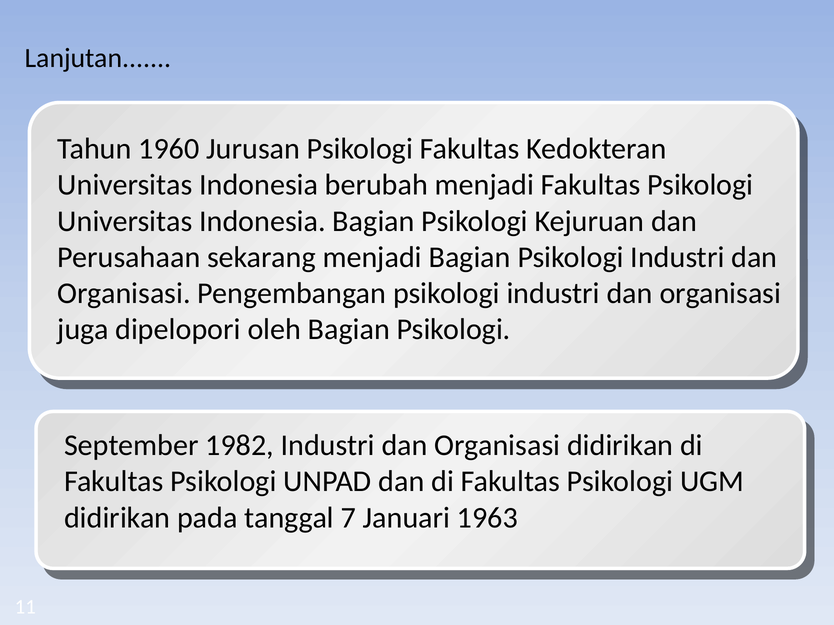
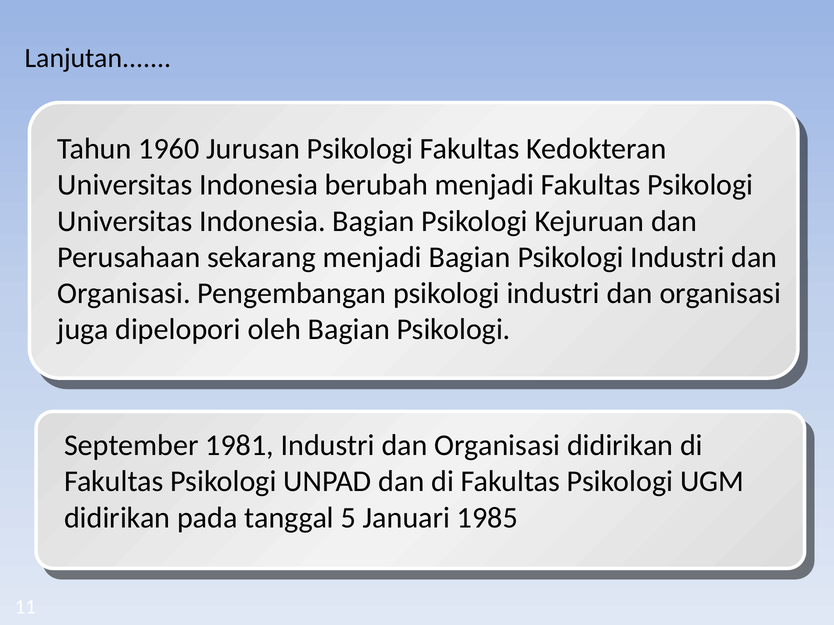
1982: 1982 -> 1981 (240, 446)
7: 7 -> 5 (348, 518)
1963: 1963 -> 1985 (487, 518)
